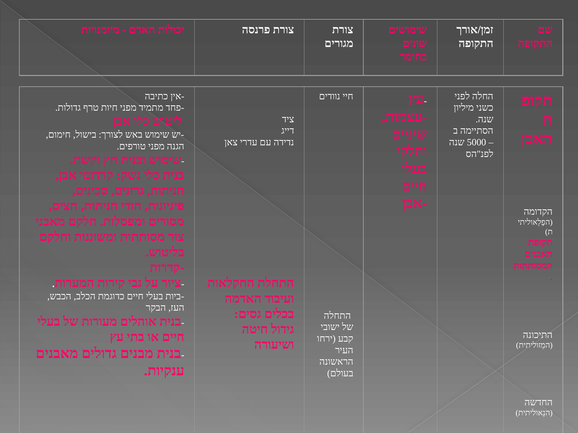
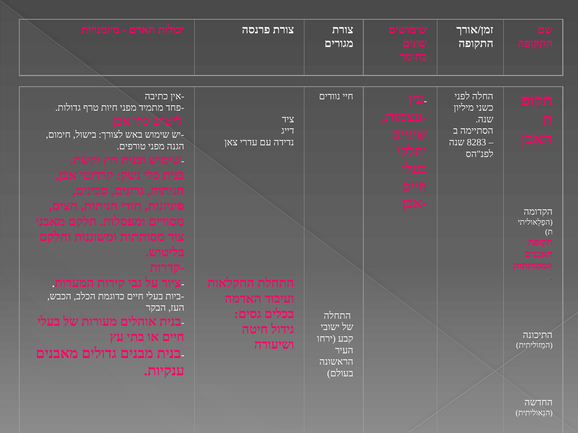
5000: 5000 -> 8283 (477, 143)
